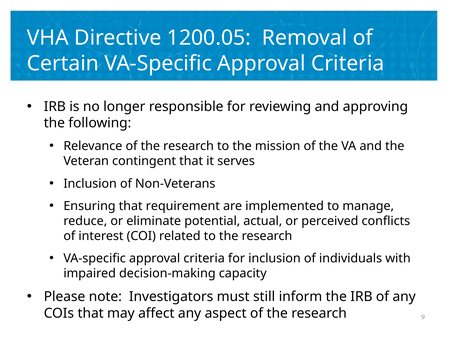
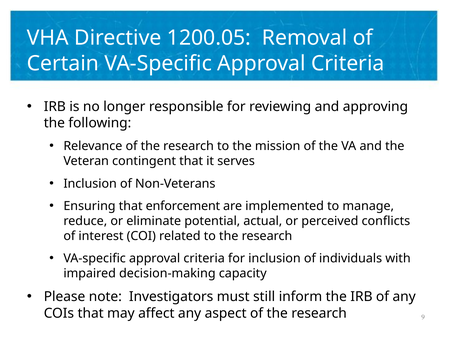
requirement: requirement -> enforcement (183, 206)
